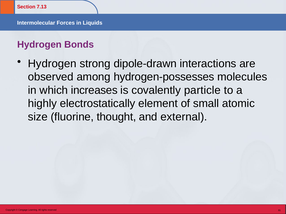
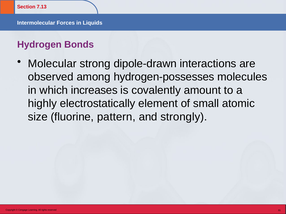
Hydrogen: Hydrogen -> Molecular (52, 64)
particle: particle -> amount (202, 90)
thought: thought -> pattern (116, 117)
external: external -> strongly (184, 117)
